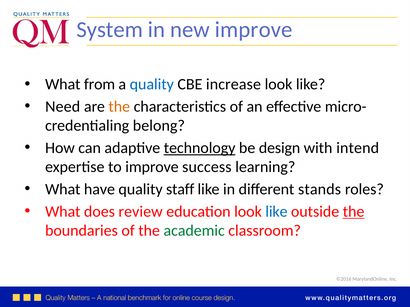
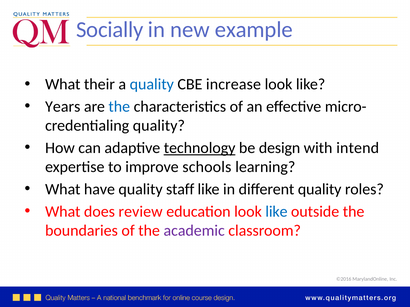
System: System -> Socially (110, 30)
new improve: improve -> example (254, 30)
from: from -> their (99, 84)
Need: Need -> Years (63, 107)
the colour: orange -> blue (119, 107)
belong: belong -> quality (159, 126)
success: success -> schools (207, 167)
different stands: stands -> quality (320, 190)
the underline: present -> none (354, 212)
academic colour: green -> purple (194, 231)
